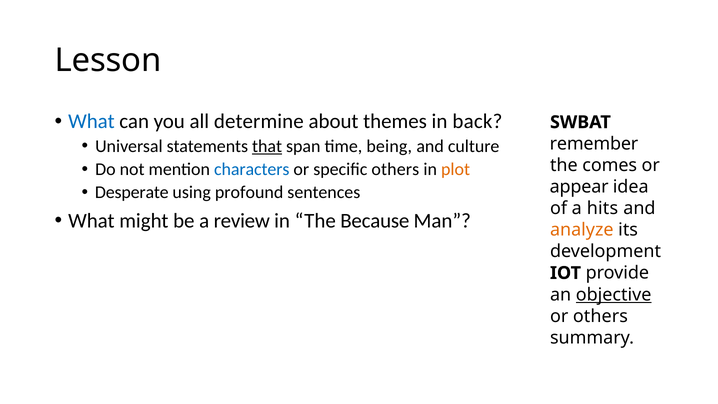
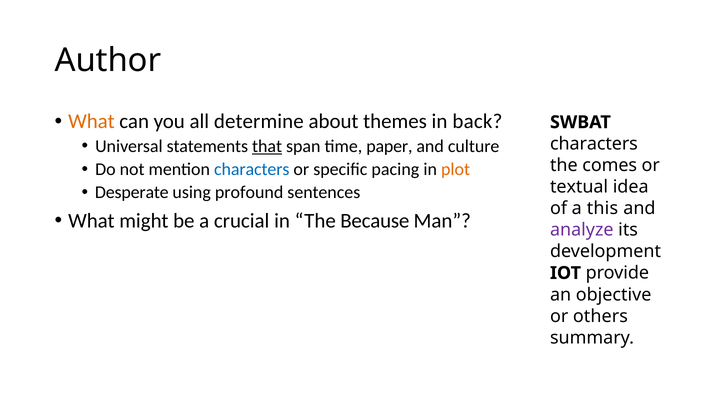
Lesson: Lesson -> Author (108, 60)
What colour: blue -> orange (91, 121)
being: being -> paper (389, 146)
remember: remember -> characters (594, 144)
specific others: others -> pacing (395, 169)
appear: appear -> textual (579, 187)
hits: hits -> this (602, 208)
review: review -> crucial (242, 221)
analyze colour: orange -> purple (582, 230)
objective underline: present -> none (614, 294)
